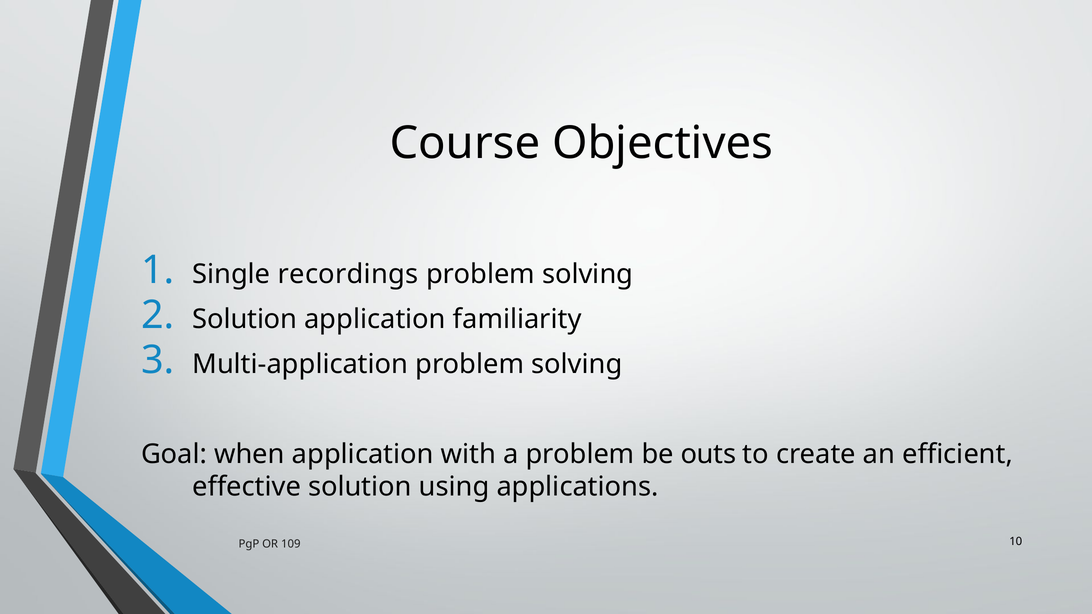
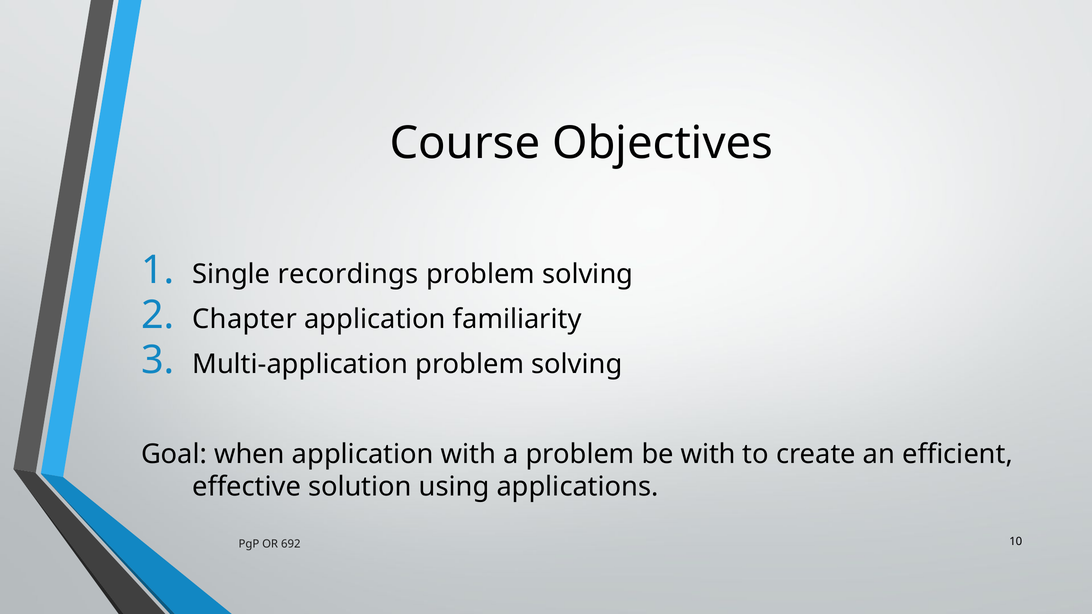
Solution: Solution -> Chapter (245, 319)
be outs: outs -> with (708, 454)
109: 109 -> 692 (291, 544)
